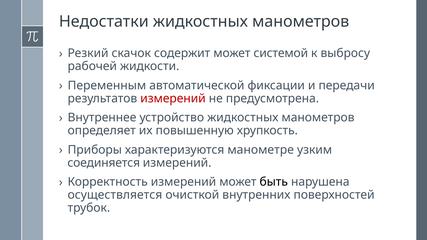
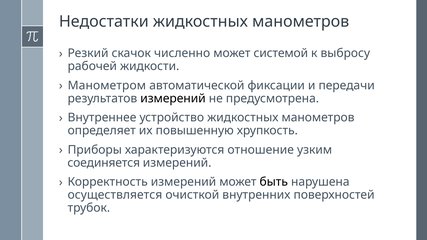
содержит: содержит -> численно (182, 53)
Переменным: Переменным -> Манометром (107, 86)
измерений colour: red -> black (173, 99)
манометре: манометре -> отношение (261, 150)
